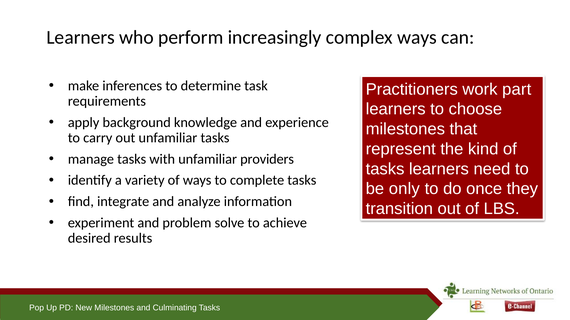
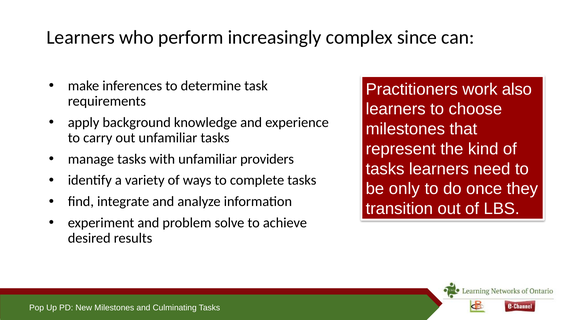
complex ways: ways -> since (417, 38)
part: part -> also (517, 89)
